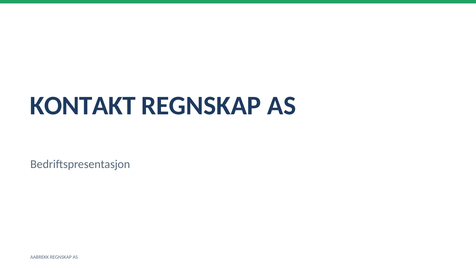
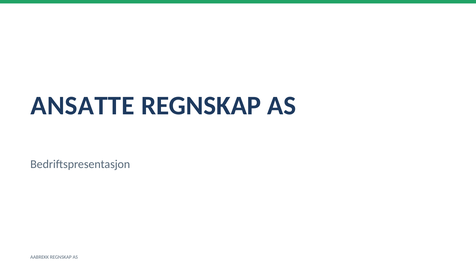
KONTAKT: KONTAKT -> ANSATTE (83, 106)
